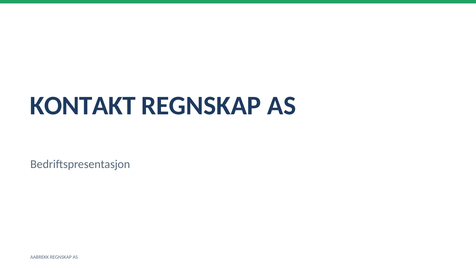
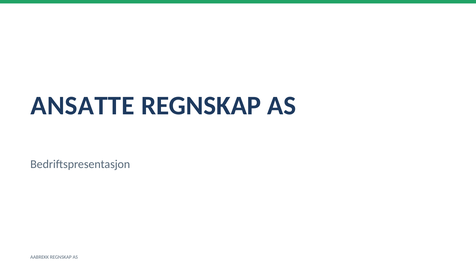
KONTAKT: KONTAKT -> ANSATTE (83, 106)
